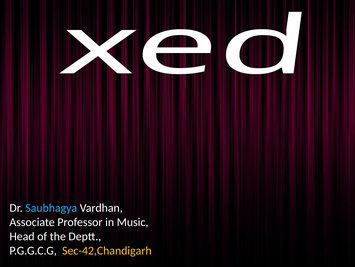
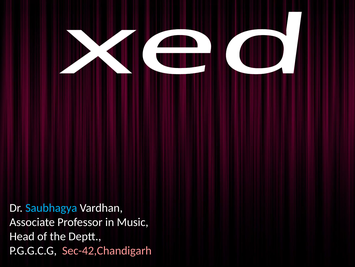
Sec-42,Chandigarh colour: yellow -> pink (107, 250)
